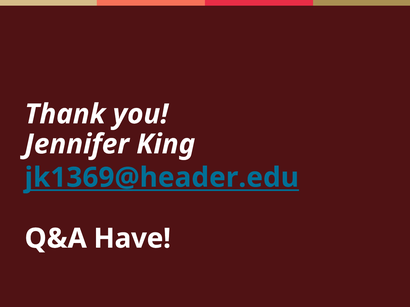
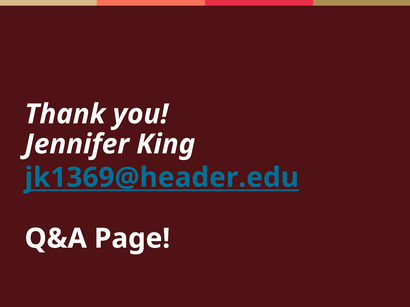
Have: Have -> Page (132, 239)
